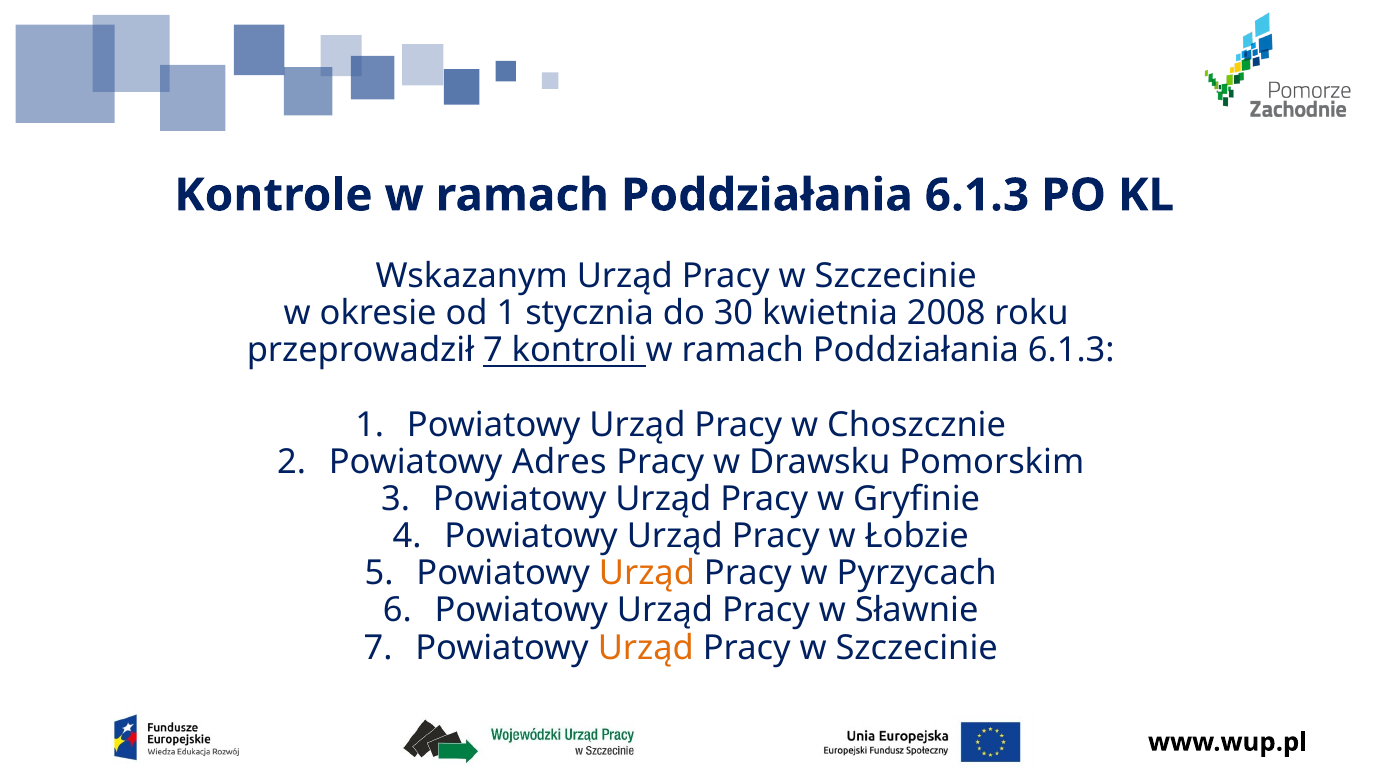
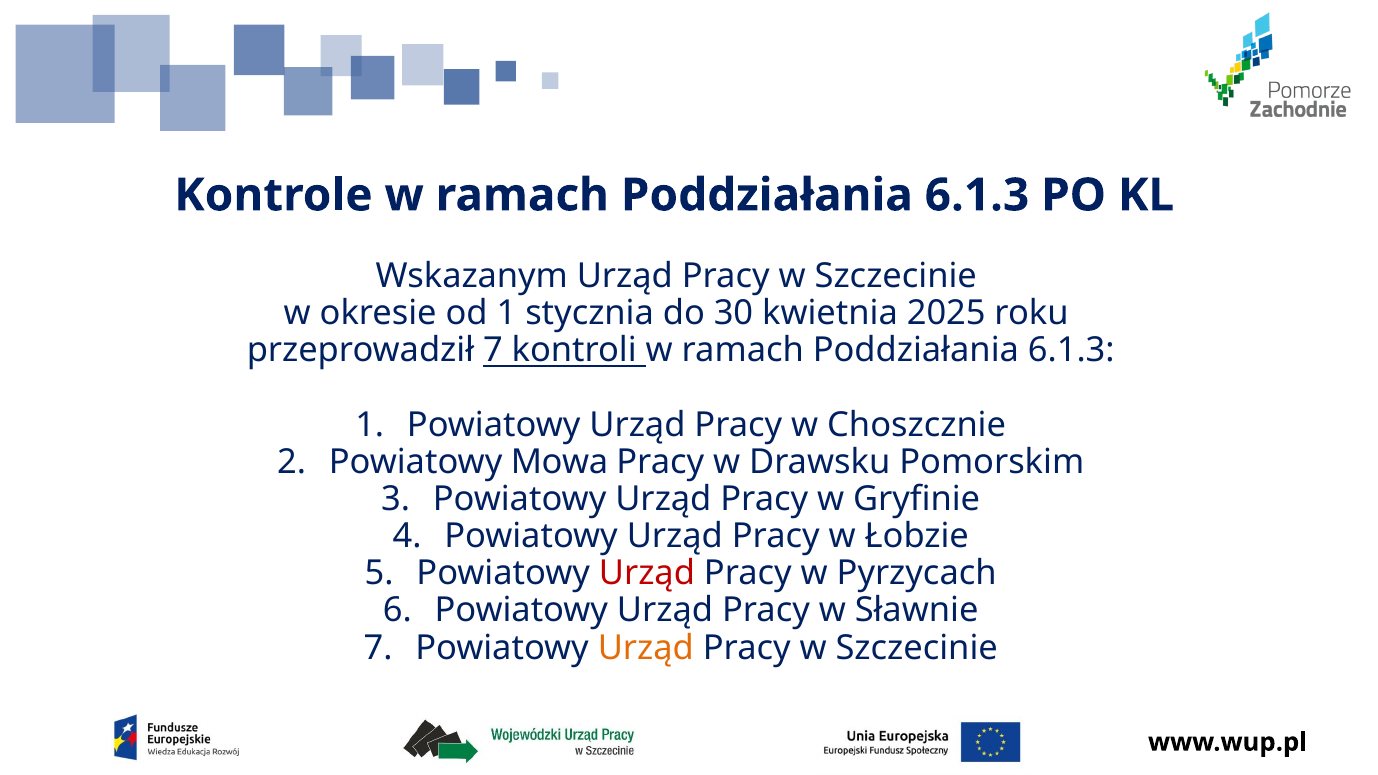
2008: 2008 -> 2025 (946, 313)
Adres: Adres -> Mowa (560, 462)
Urząd colour: orange -> red (647, 574)
